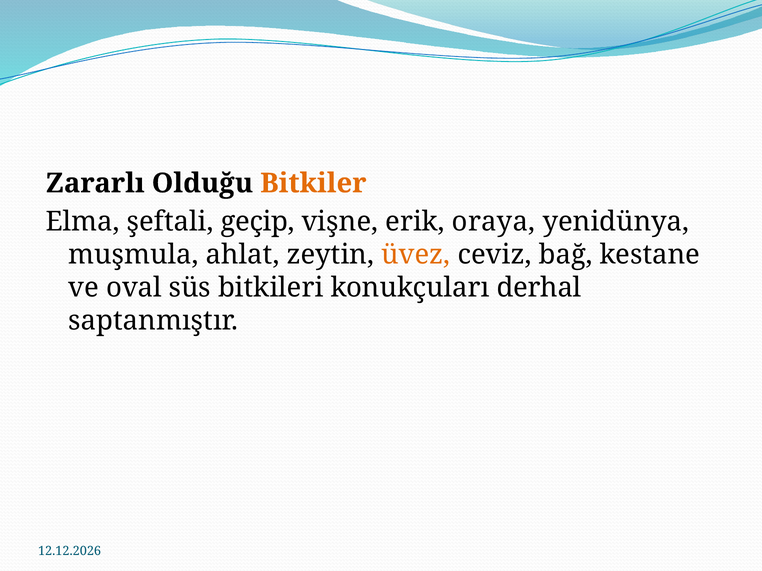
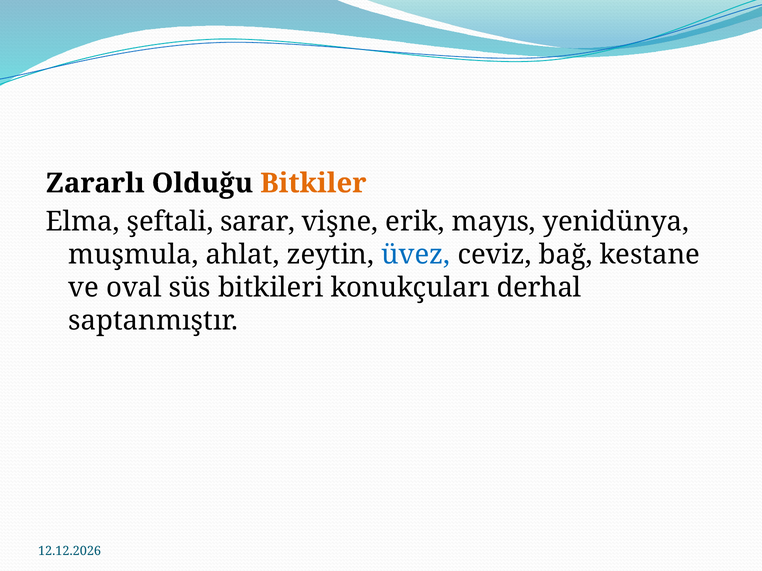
geçip: geçip -> sarar (258, 222)
oraya: oraya -> mayıs (494, 222)
üvez colour: orange -> blue (416, 255)
